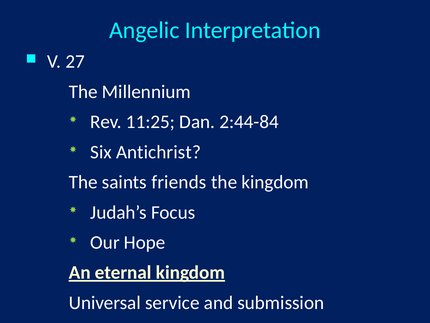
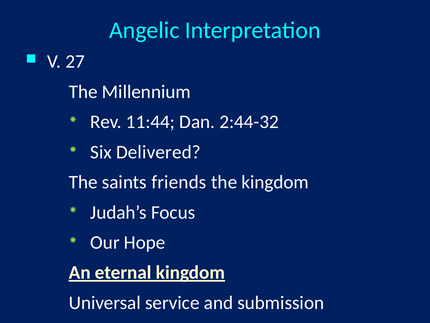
11:25: 11:25 -> 11:44 (150, 122)
2:44-84: 2:44-84 -> 2:44-32 (249, 122)
Antichrist: Antichrist -> Delivered (158, 152)
